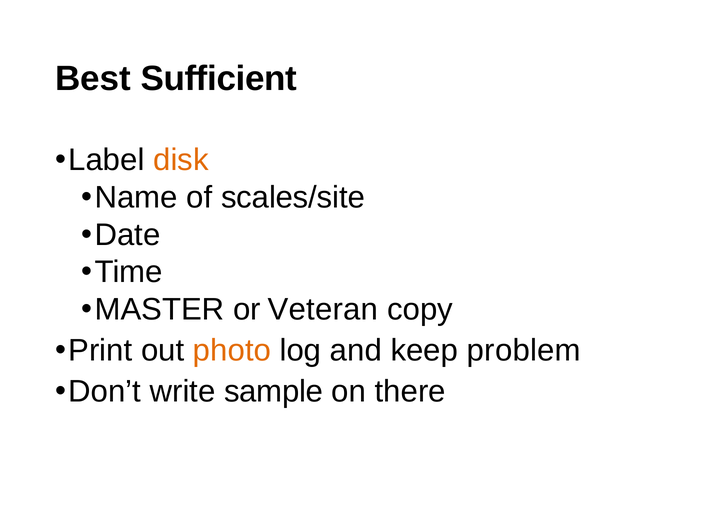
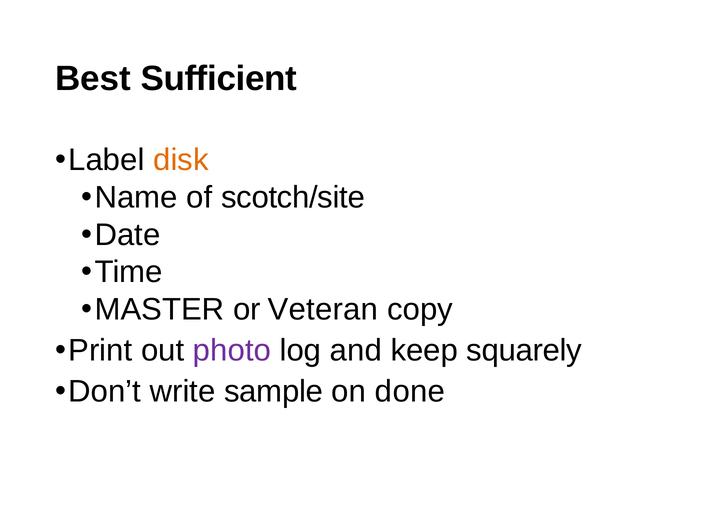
scales/site: scales/site -> scotch/site (293, 197)
photo colour: orange -> purple (232, 350)
problem: problem -> squarely (524, 350)
there: there -> done (410, 391)
